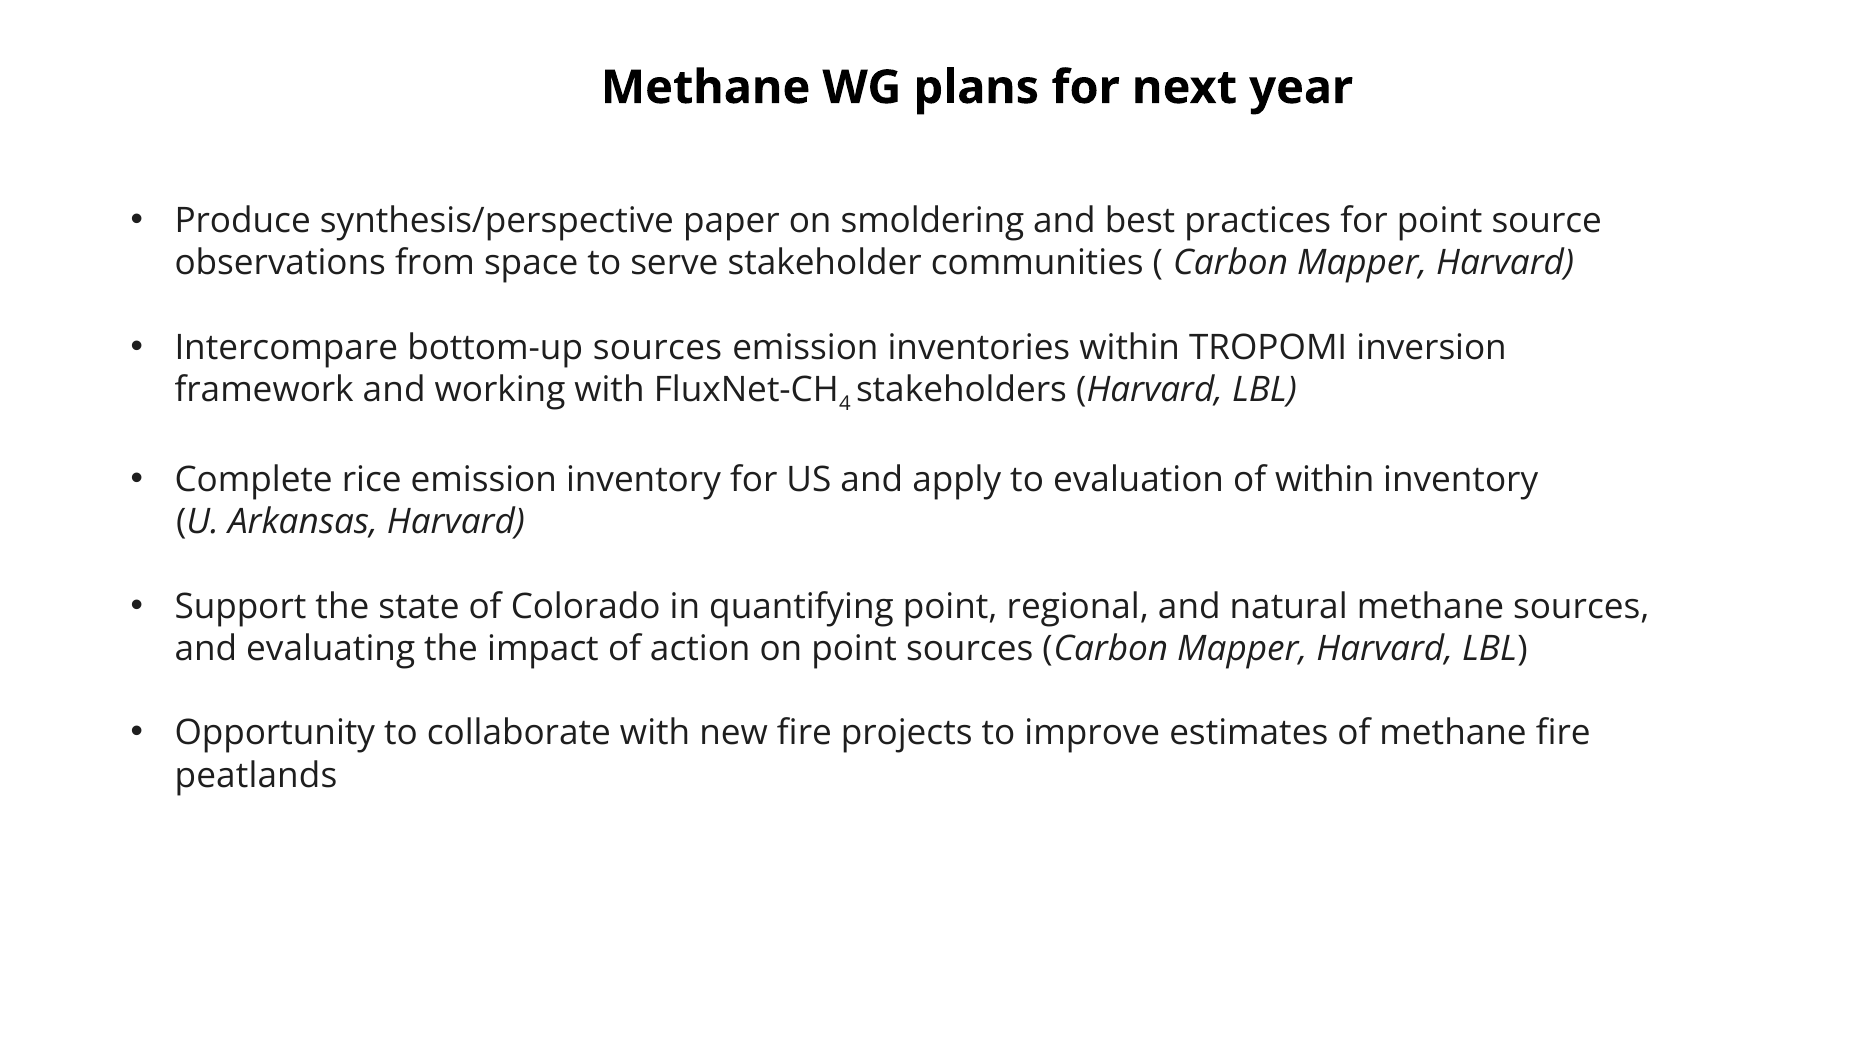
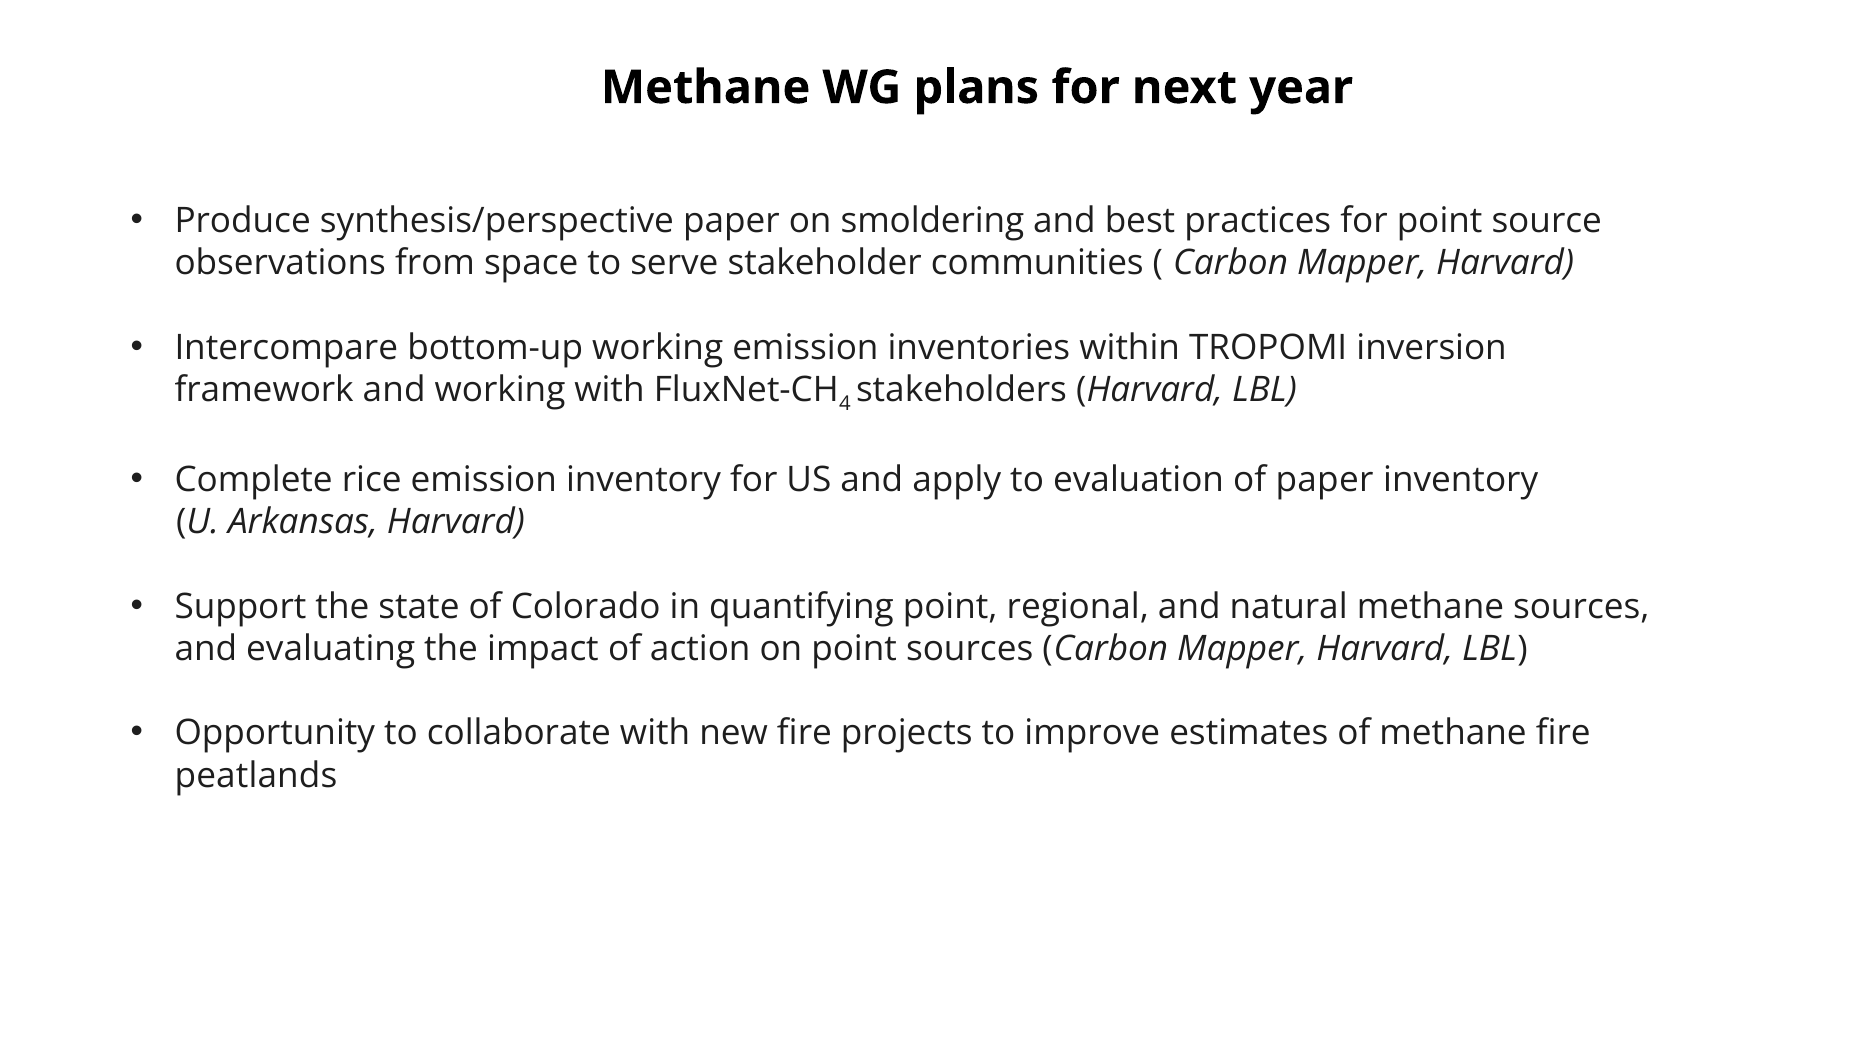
bottom-up sources: sources -> working (658, 348)
of within: within -> paper (1325, 480)
